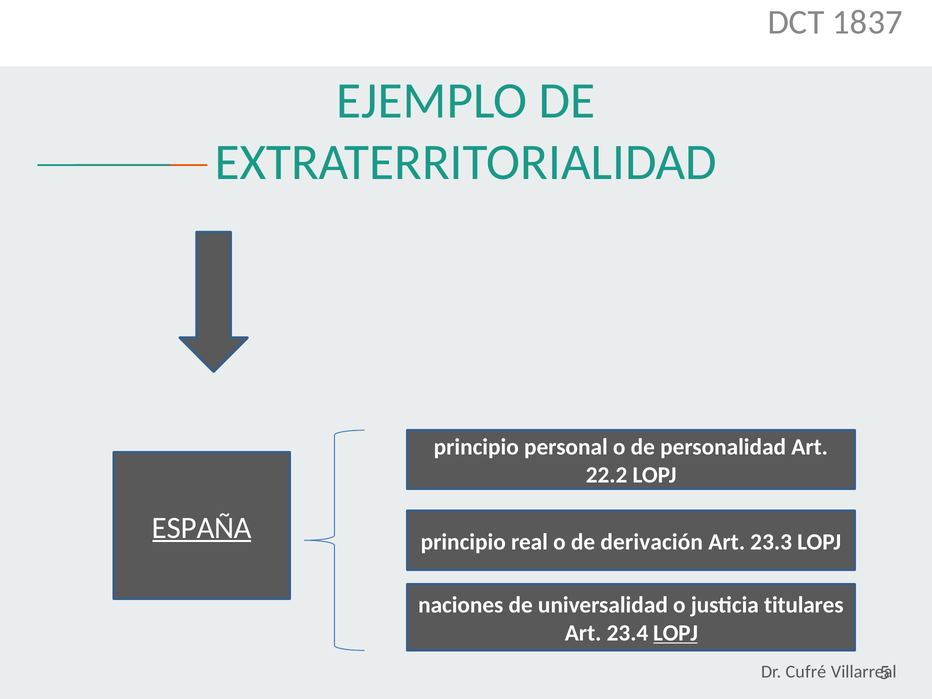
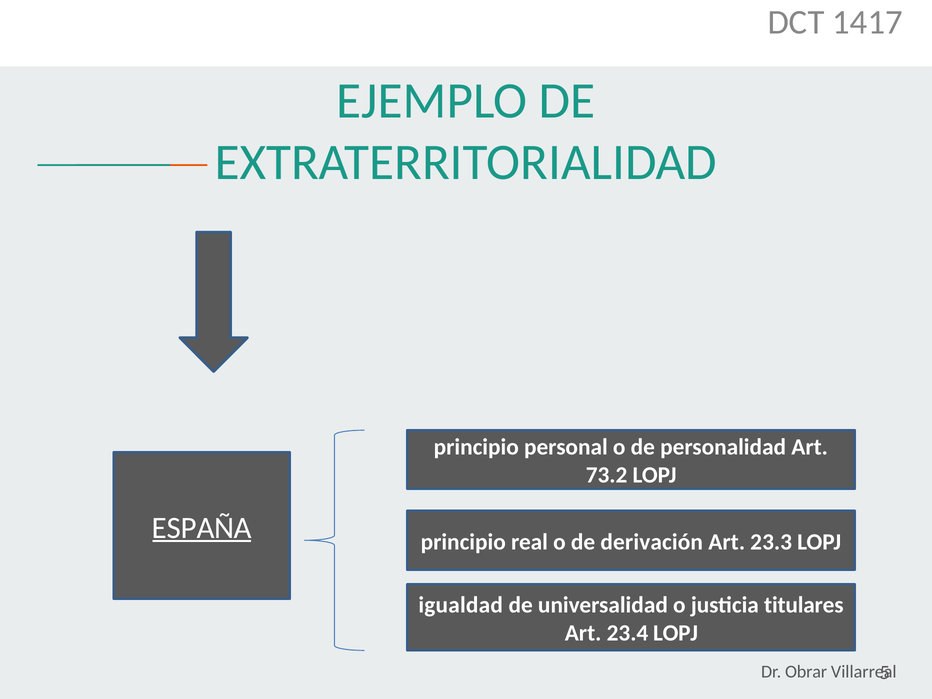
1837: 1837 -> 1417 (867, 22)
22.2: 22.2 -> 73.2 (607, 475)
naciones: naciones -> igualdad (461, 605)
LOPJ underline: present -> none (676, 633)
Cufré: Cufré -> Obrar (806, 672)
